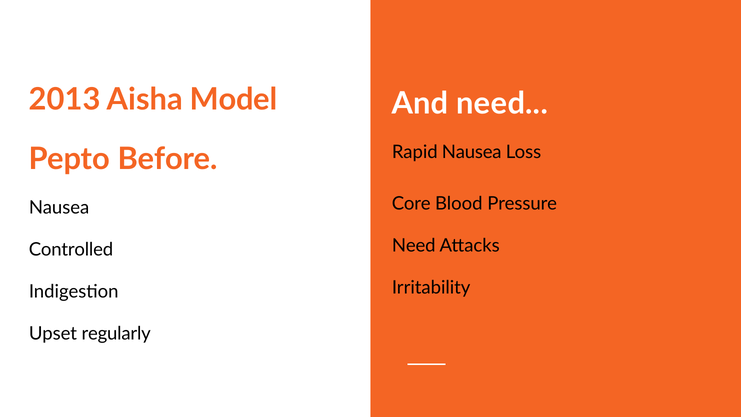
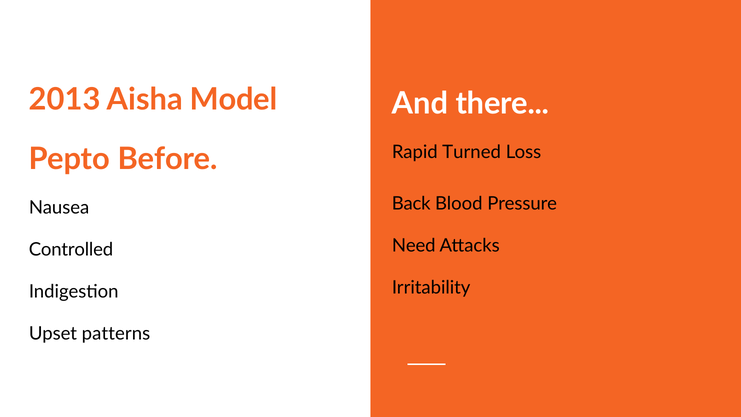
And need: need -> there (502, 104)
Rapid Nausea: Nausea -> Turned (472, 152)
Core: Core -> Back (411, 203)
regularly: regularly -> patterns (116, 333)
